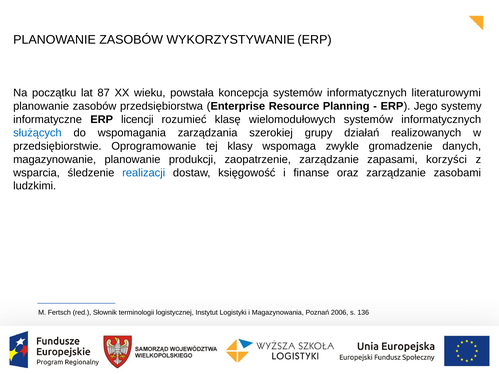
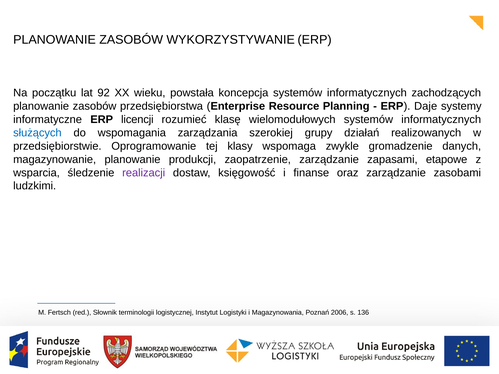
87: 87 -> 92 (104, 93)
literaturowymi: literaturowymi -> zachodzących (446, 93)
Jego: Jego -> Daje (426, 106)
korzyści: korzyści -> etapowe (447, 160)
realizacji colour: blue -> purple (144, 173)
